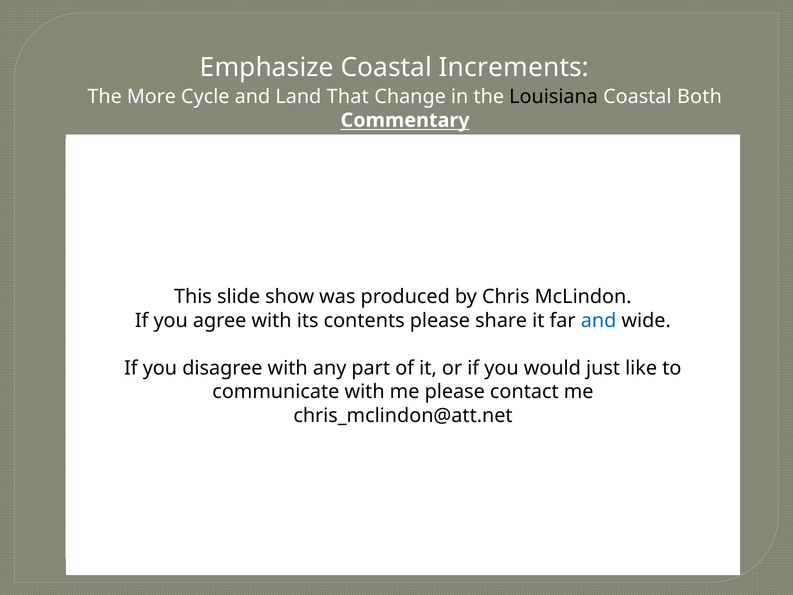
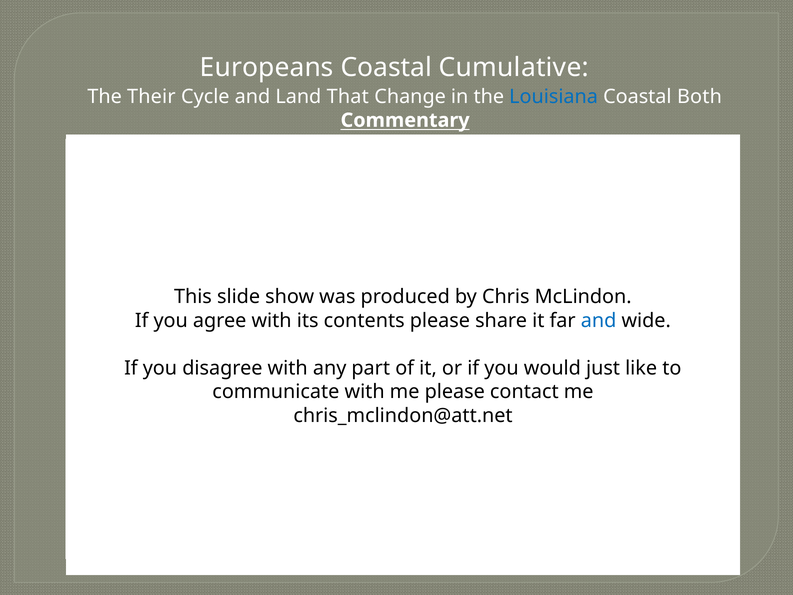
Emphasize: Emphasize -> Europeans (267, 67)
Increments: Increments -> Cumulative (514, 67)
The More: More -> Their (151, 96)
Louisiana colour: black -> blue (554, 96)
